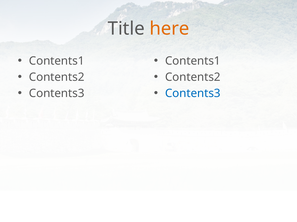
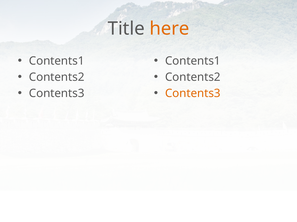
Contents3 colour: blue -> orange (193, 94)
